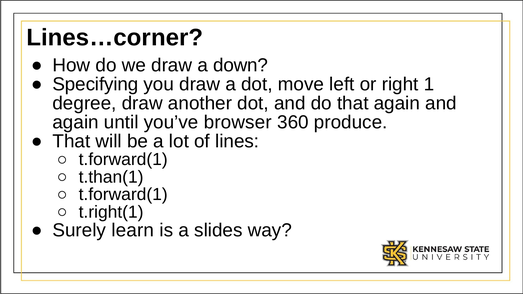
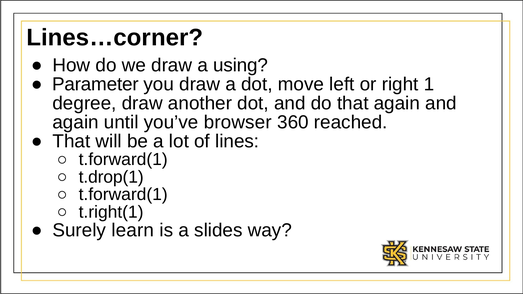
down: down -> using (241, 65)
Specifying: Specifying -> Parameter (95, 84)
produce: produce -> reached (351, 122)
t.than(1: t.than(1 -> t.drop(1 (111, 177)
